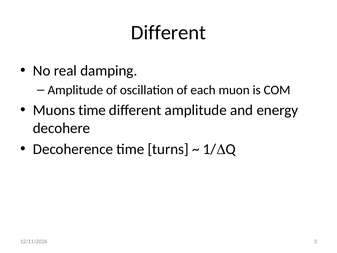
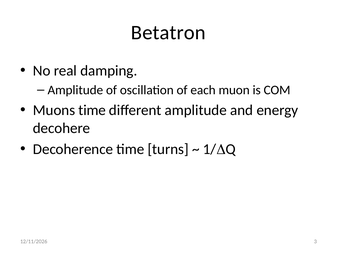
Different: Different -> Betatron (168, 33)
